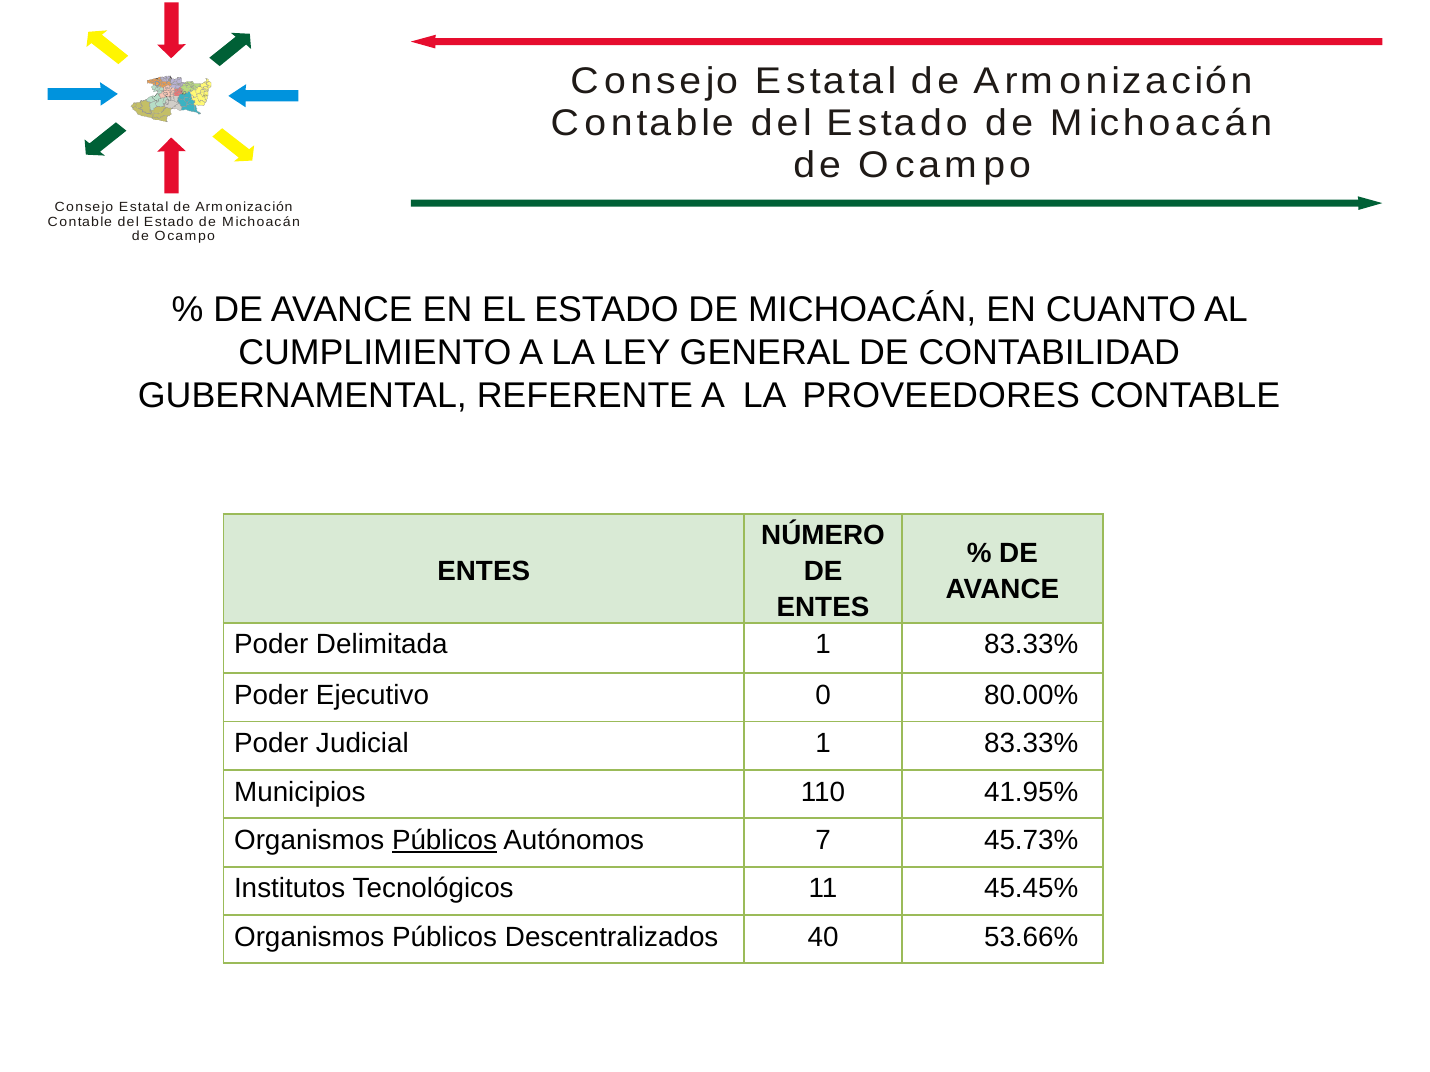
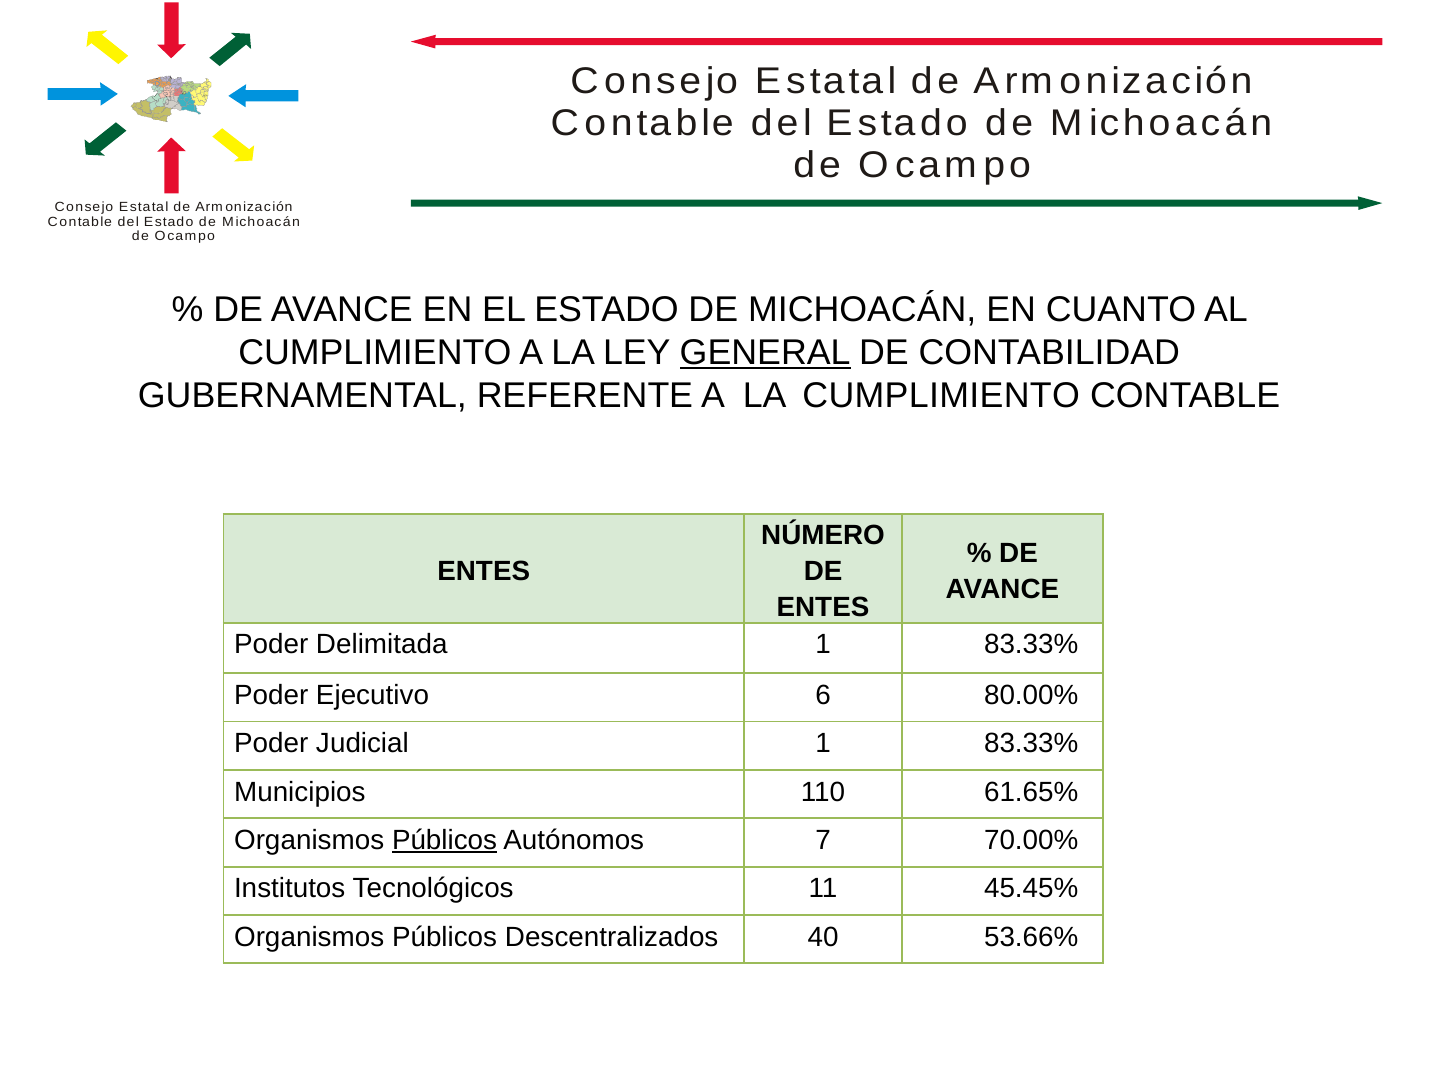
GENERAL underline: none -> present (765, 353)
LA PROVEEDORES: PROVEEDORES -> CUMPLIMIENTO (941, 396)
0: 0 -> 6 (823, 696)
41.95%: 41.95% -> 61.65% (1031, 792)
45.73%: 45.73% -> 70.00% (1031, 841)
